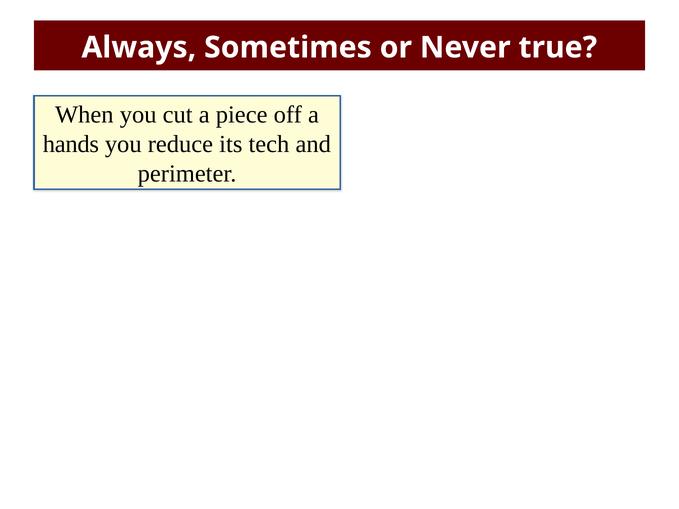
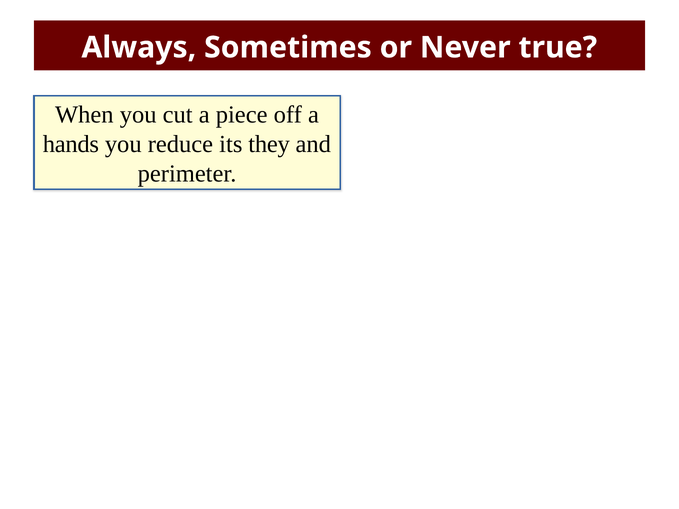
tech: tech -> they (269, 144)
